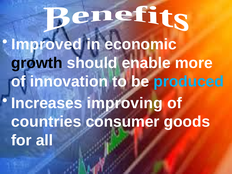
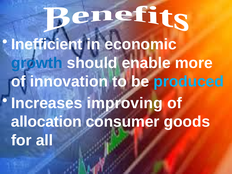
Improved: Improved -> Inefficient (47, 44)
growth colour: black -> blue (37, 63)
countries: countries -> allocation (46, 122)
